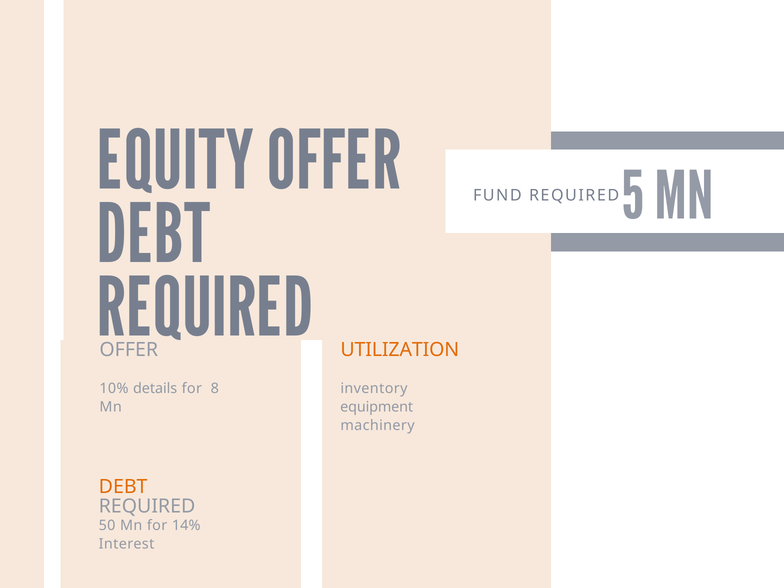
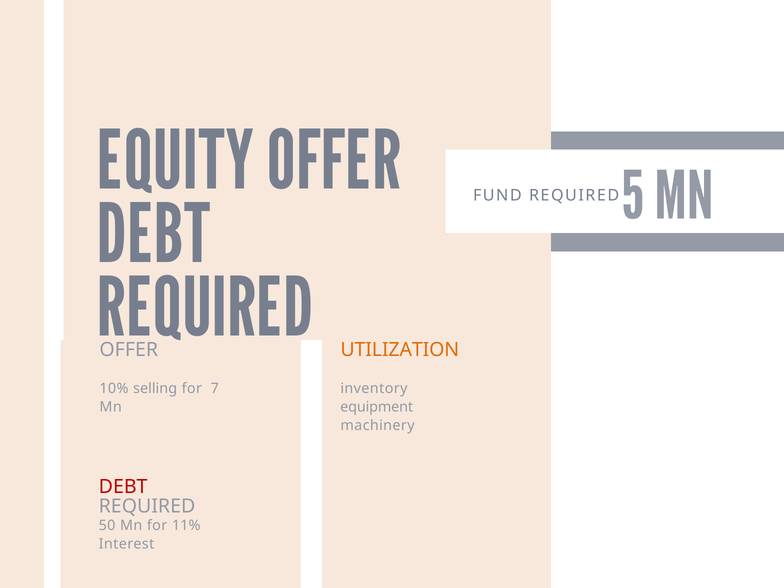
details: details -> selling (155, 388)
8: 8 -> 7 (215, 388)
DEBT colour: orange -> red (123, 487)
14%: 14% -> 11% (186, 526)
